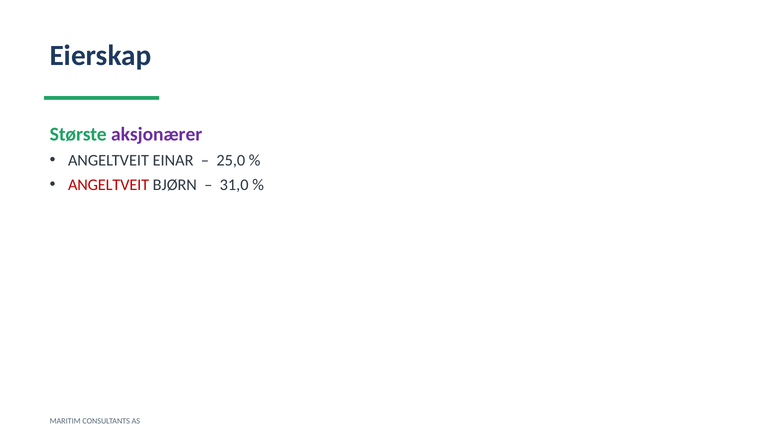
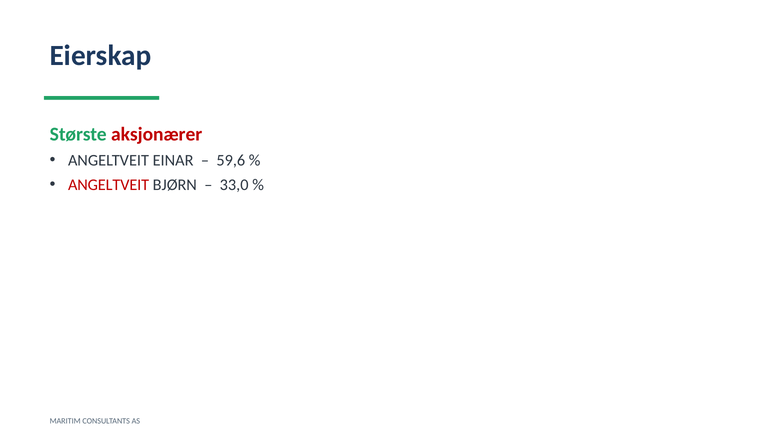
aksjonærer colour: purple -> red (157, 134)
25,0: 25,0 -> 59,6 (231, 161)
31,0: 31,0 -> 33,0 (234, 185)
